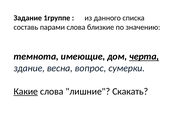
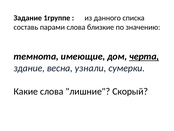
вопрос: вопрос -> узнали (90, 68)
Какие underline: present -> none (26, 91)
Скакать: Скакать -> Скорый (130, 91)
